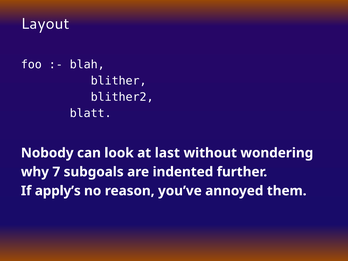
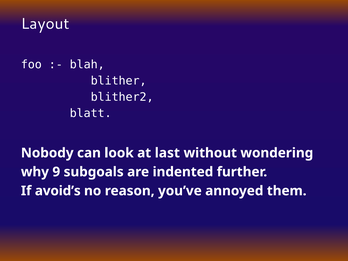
7: 7 -> 9 (56, 172)
apply’s: apply’s -> avoid’s (58, 191)
